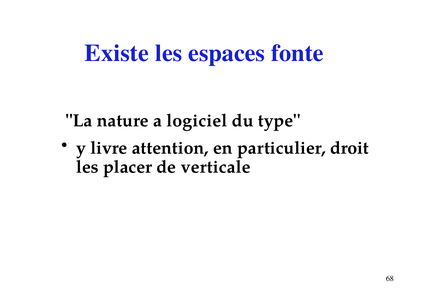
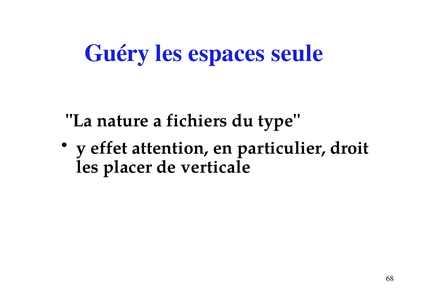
Existe: Existe -> Guéry (117, 53)
fonte: fonte -> seule (297, 53)
logiciel: logiciel -> fichiers (197, 121)
livre: livre -> effet (109, 148)
